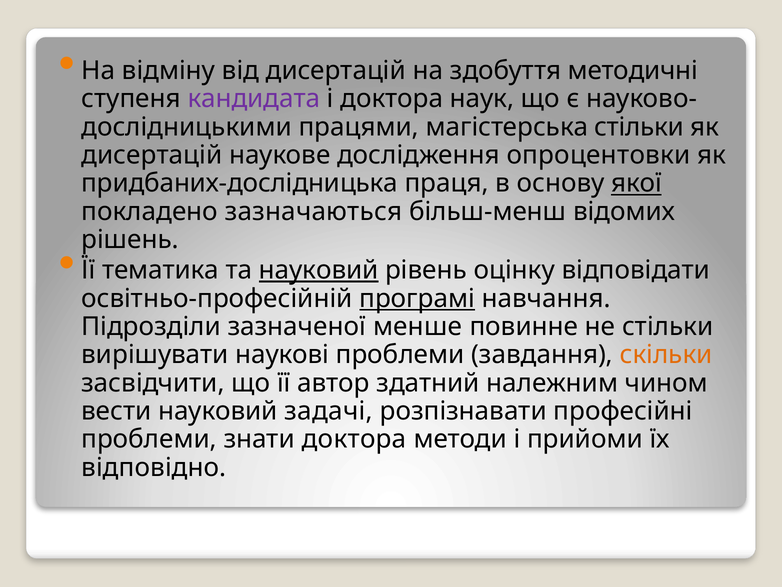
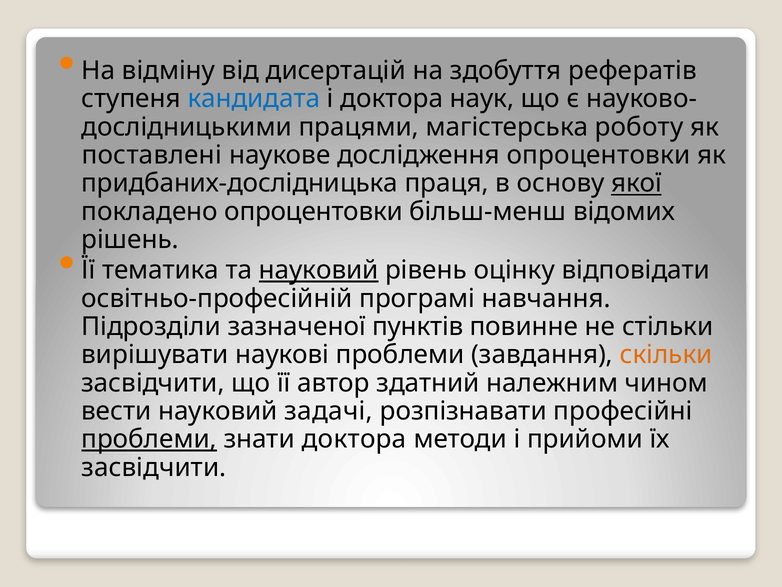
методичні: методичні -> рефератів (633, 71)
кандидата colour: purple -> blue (254, 99)
магістерська стільки: стільки -> роботу (639, 127)
дисертацій: дисертацій -> поставлені (152, 155)
покладено зазначаються: зазначаються -> опроцентовки (314, 211)
програмі underline: present -> none (417, 298)
менше: менше -> пунктів (418, 326)
проблеми underline: none -> present (149, 439)
відповідно: відповідно -> засвідчити (154, 467)
